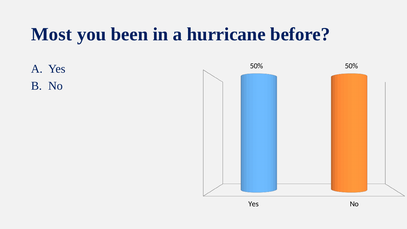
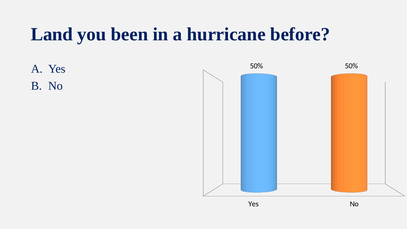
Most: Most -> Land (52, 34)
